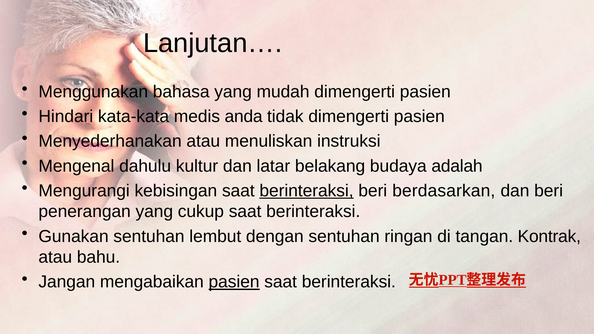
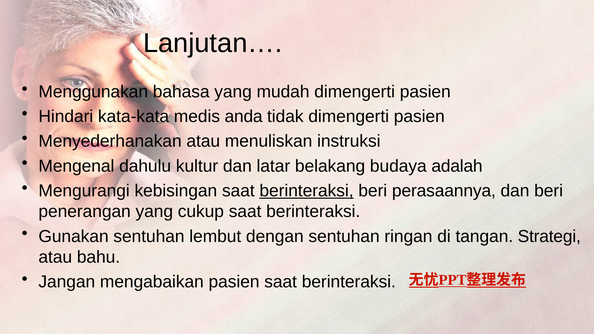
berdasarkan: berdasarkan -> perasaannya (444, 191)
Kontrak: Kontrak -> Strategi (549, 236)
pasien underline: present -> none (234, 282)
